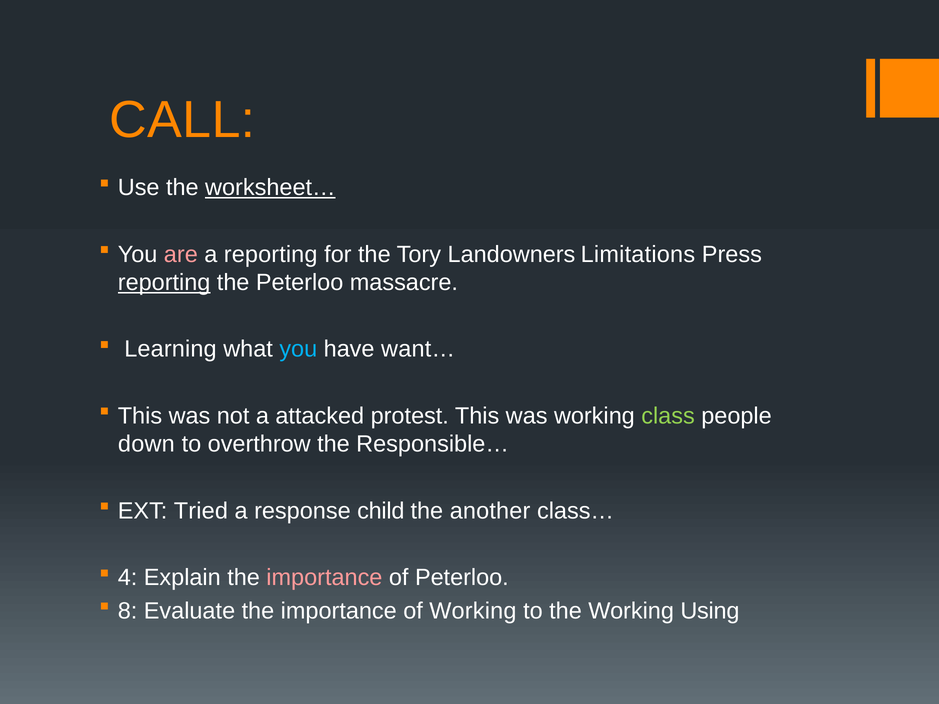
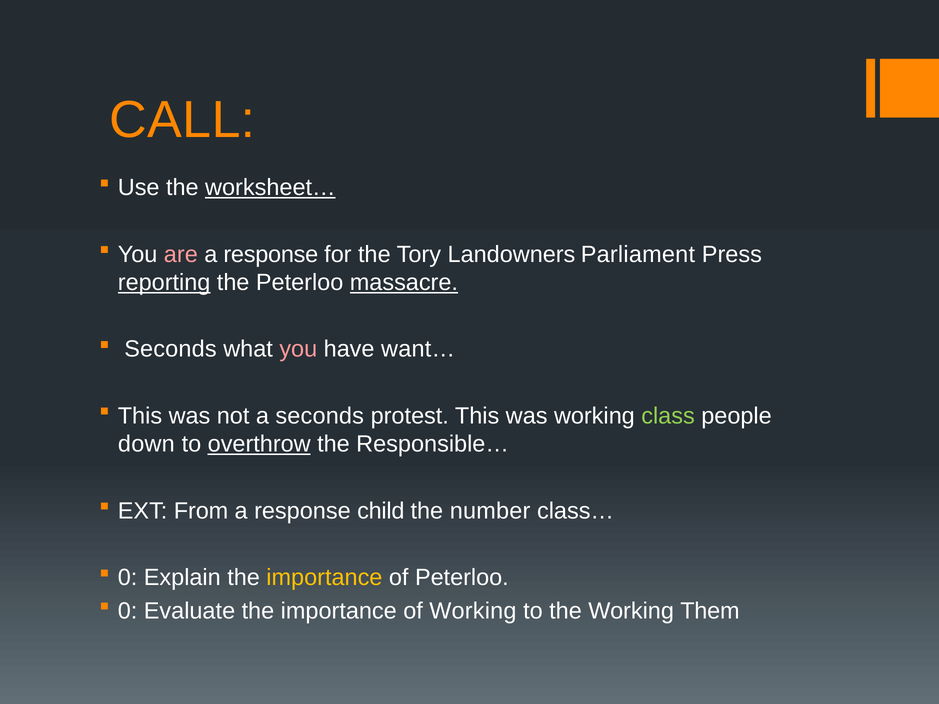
reporting: reporting -> response (271, 254)
Limitations: Limitations -> Parliament (638, 254)
massacre underline: none -> present (404, 283)
Learning: Learning -> Seconds (170, 349)
you colour: light blue -> pink (298, 349)
a attacked: attacked -> seconds (320, 416)
overthrow underline: none -> present (259, 444)
Tried: Tried -> From (201, 511)
another: another -> number (490, 511)
4: 4 -> 0 (128, 578)
importance colour: pink -> yellow (324, 578)
8: 8 -> 0 (128, 611)
Using: Using -> Them (710, 611)
